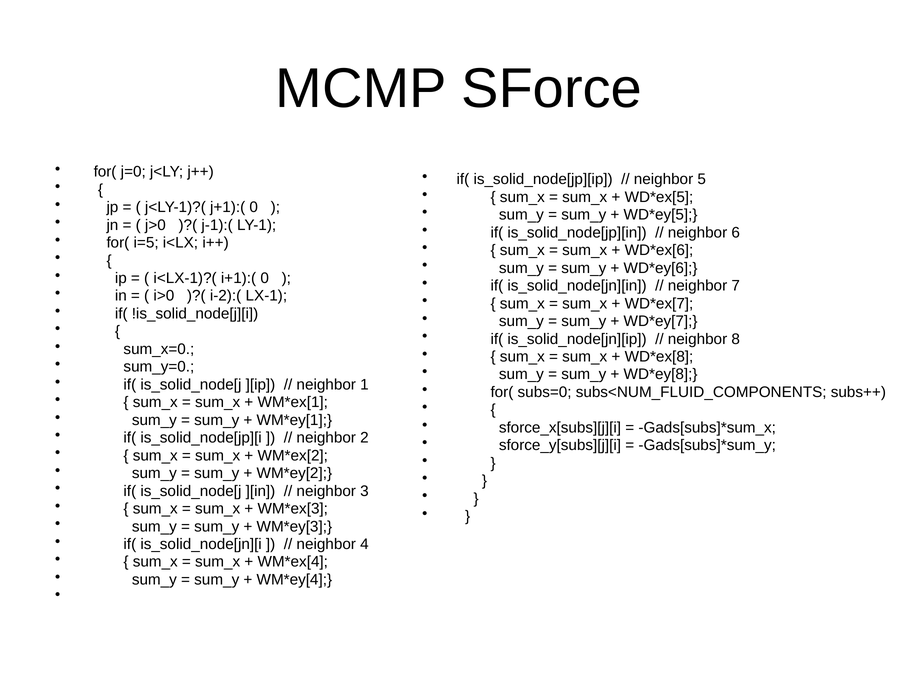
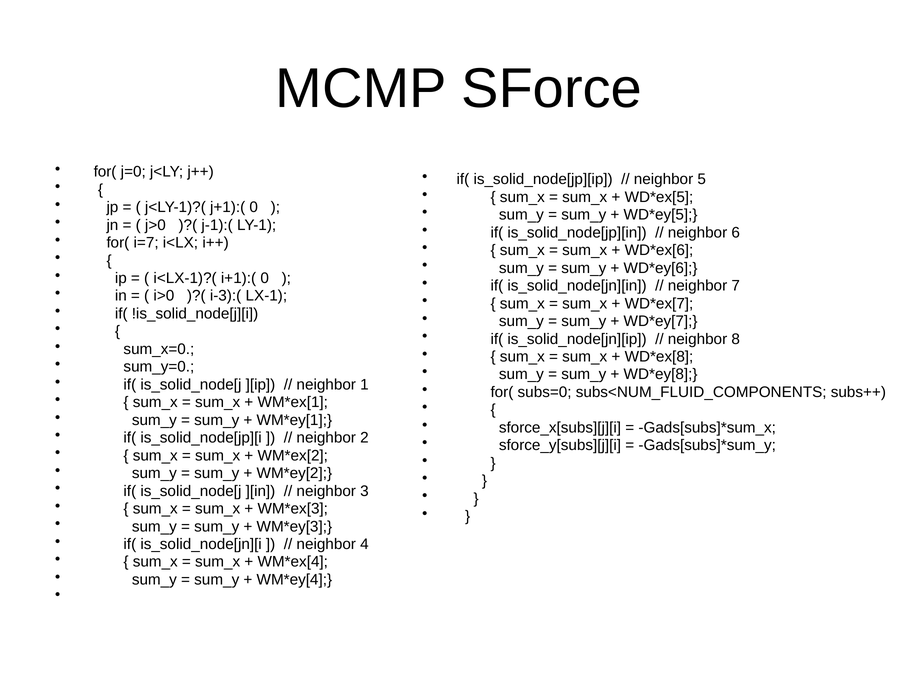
i=5: i=5 -> i=7 (146, 243)
i-2):(: i-2):( -> i-3):( (226, 296)
